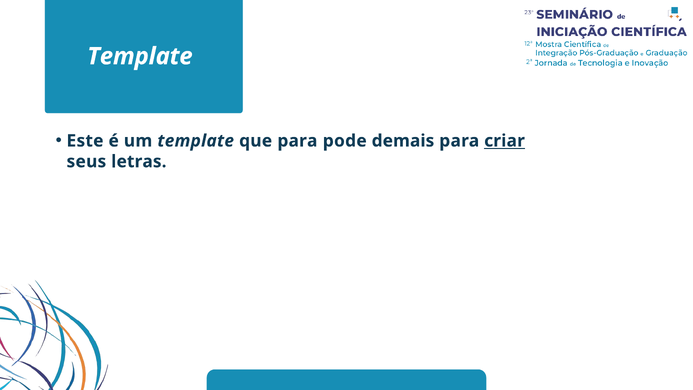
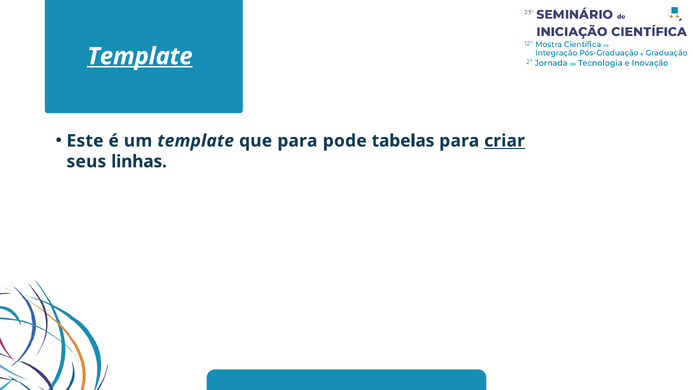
Template underline: none -> present (140, 56)
demais: demais -> tabelas (403, 141)
letras: letras -> linhas (139, 161)
